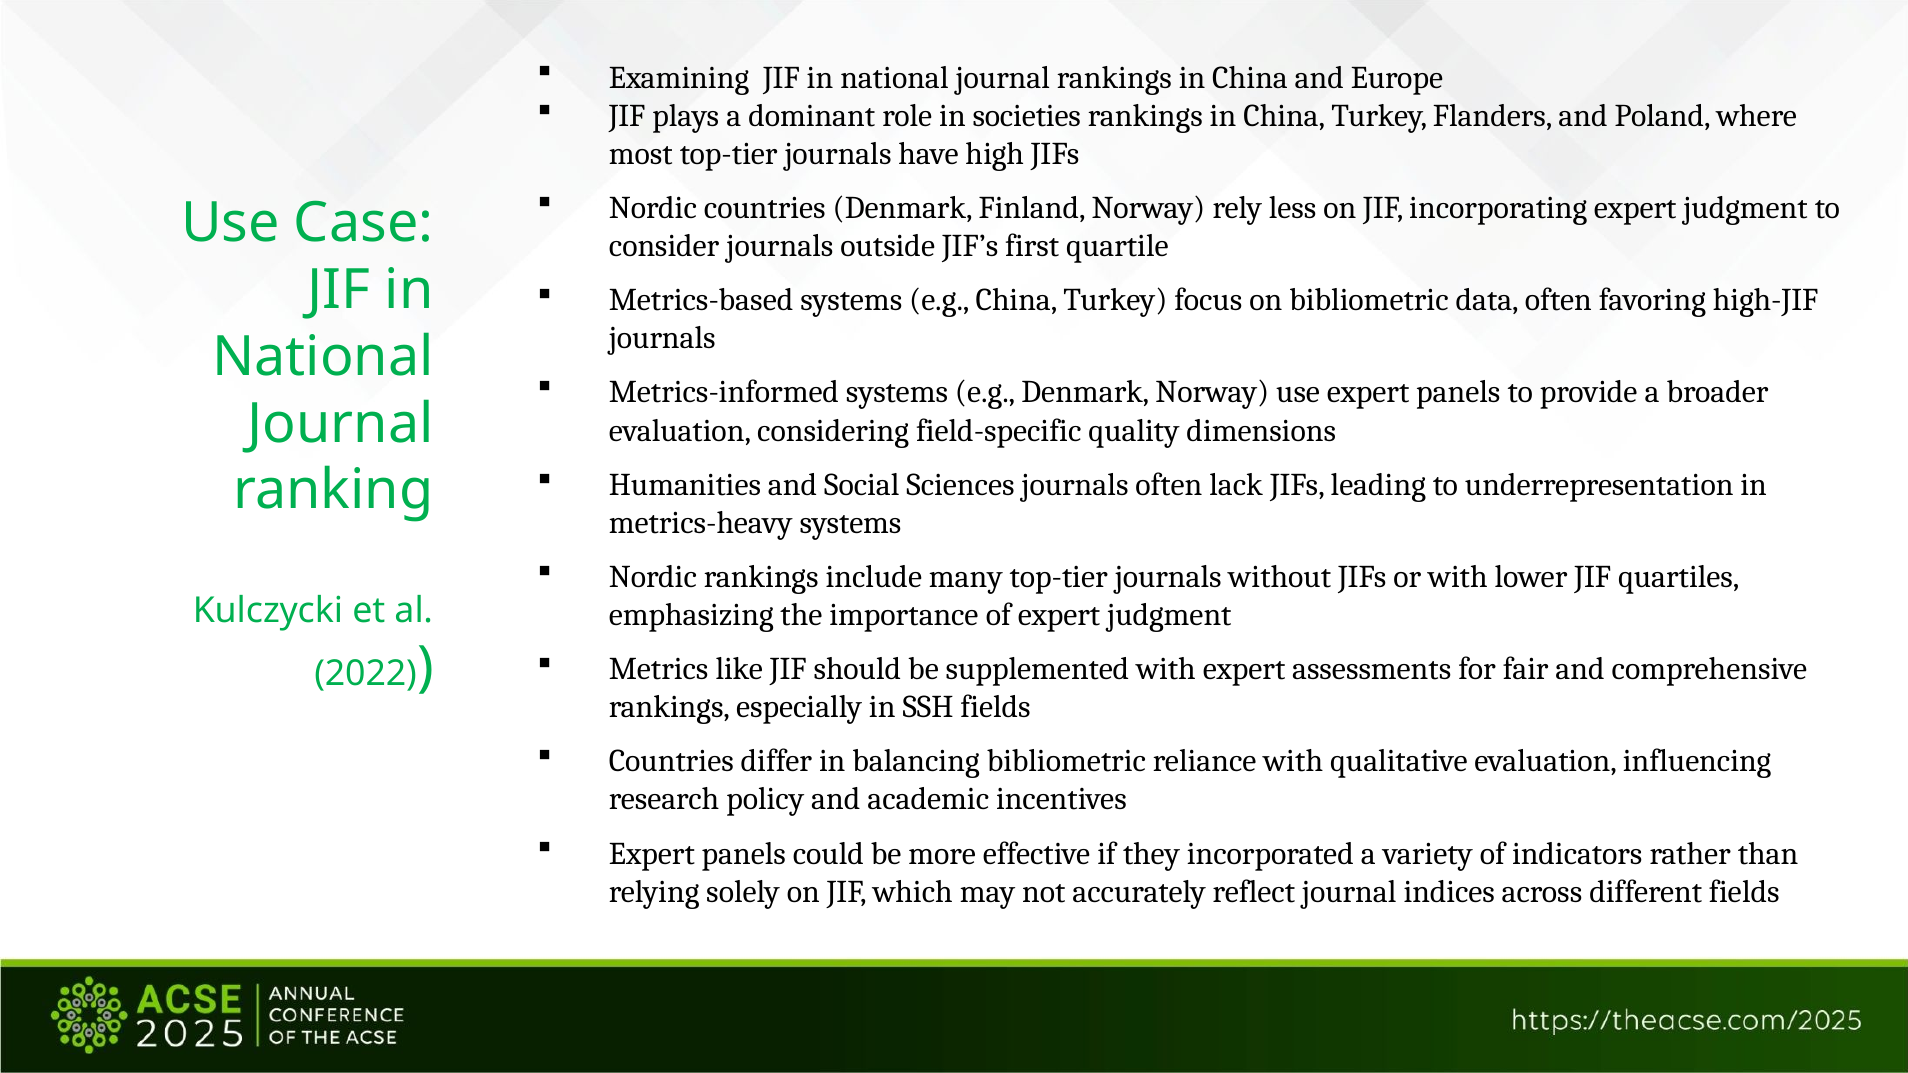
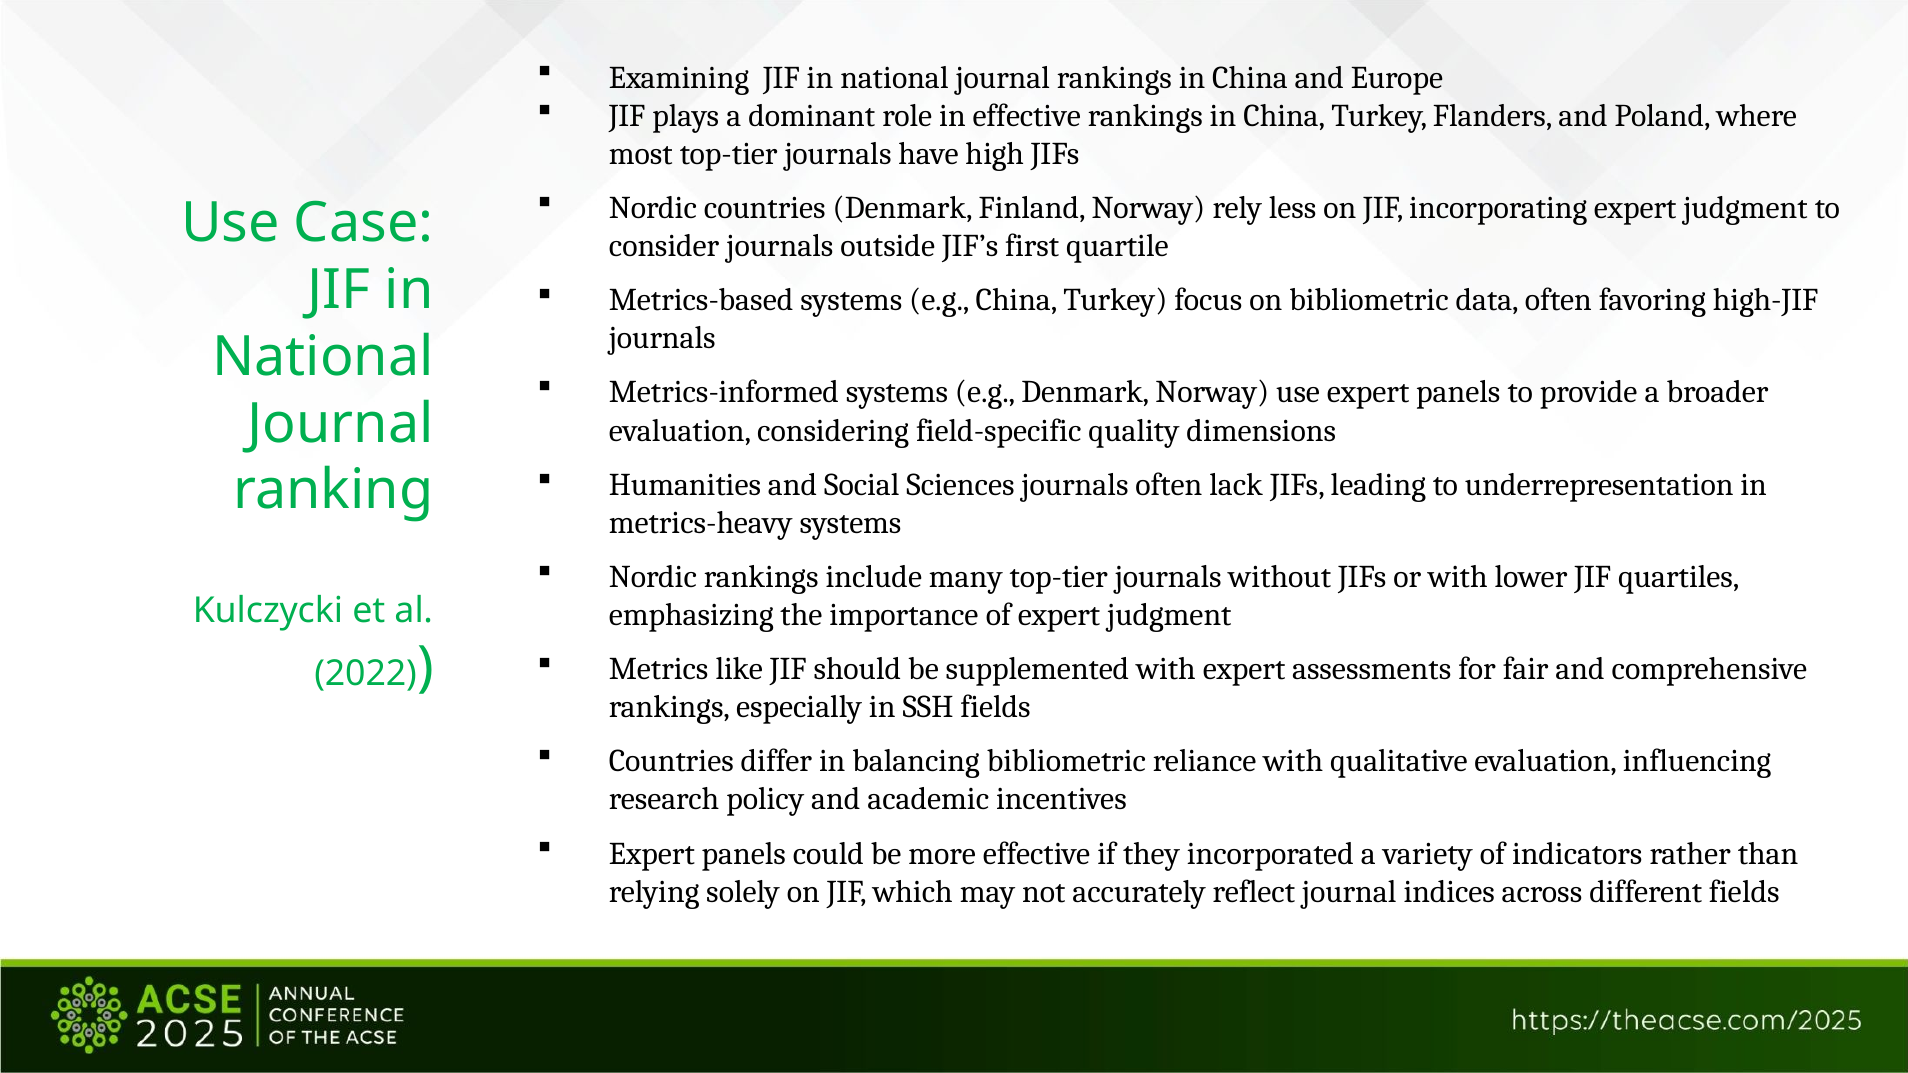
in societies: societies -> effective (1027, 116)
